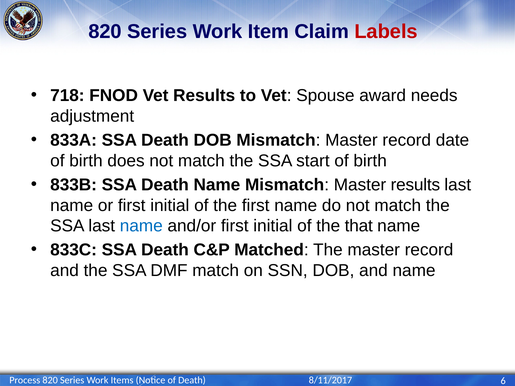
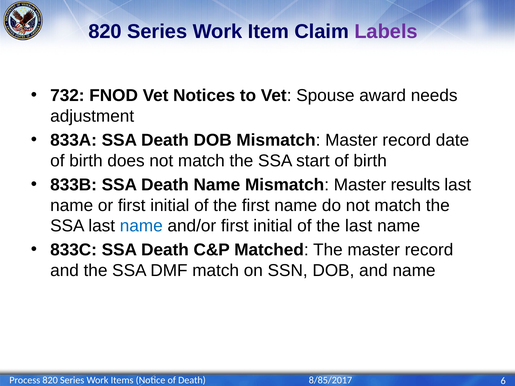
Labels colour: red -> purple (386, 31)
718: 718 -> 732 (67, 96)
Vet Results: Results -> Notices (204, 96)
the that: that -> last (359, 226)
8/11/2017: 8/11/2017 -> 8/85/2017 (330, 380)
